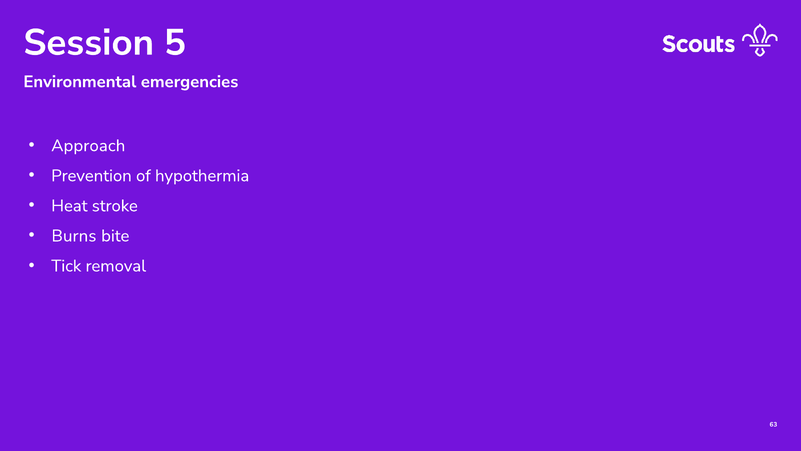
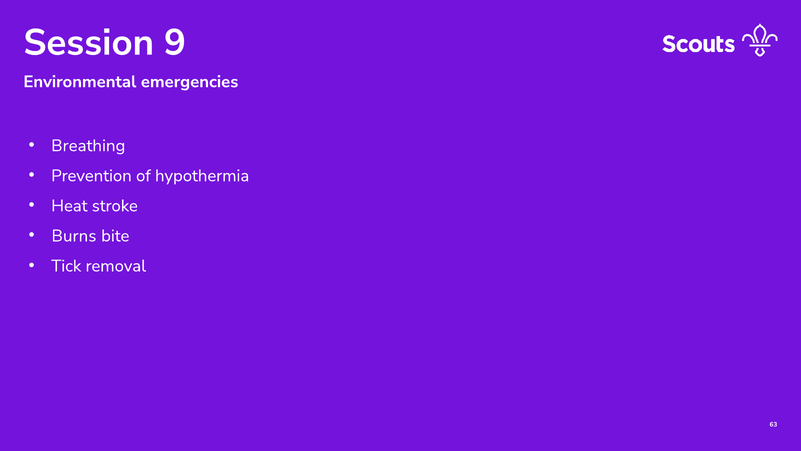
5: 5 -> 9 (175, 43)
Approach: Approach -> Breathing (88, 146)
